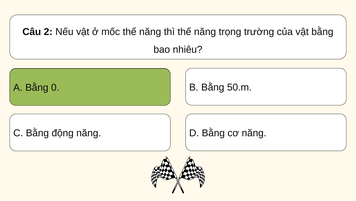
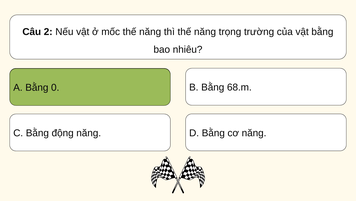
50.m: 50.m -> 68.m (239, 87)
